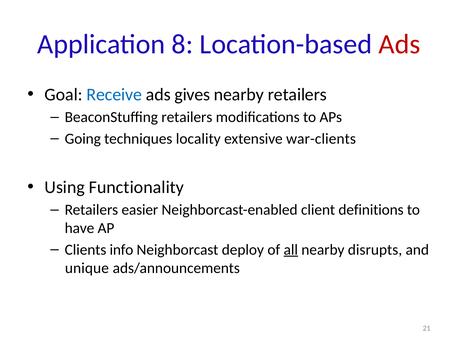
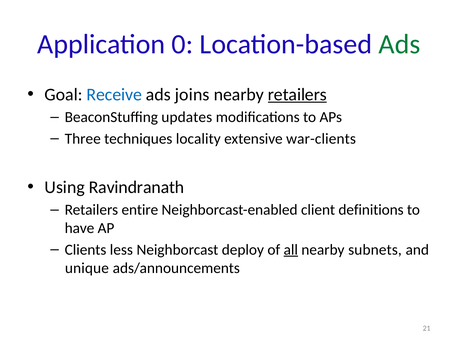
8: 8 -> 0 (182, 44)
Ads colour: red -> green (399, 44)
gives: gives -> joins (192, 94)
retailers underline: none -> present (297, 94)
BeaconStuffing retailers: retailers -> updates (187, 117)
Going: Going -> Three (83, 138)
Functionality: Functionality -> Ravindranath (137, 187)
easier: easier -> entire (140, 210)
info: info -> less (121, 249)
disrupts: disrupts -> subnets (375, 249)
